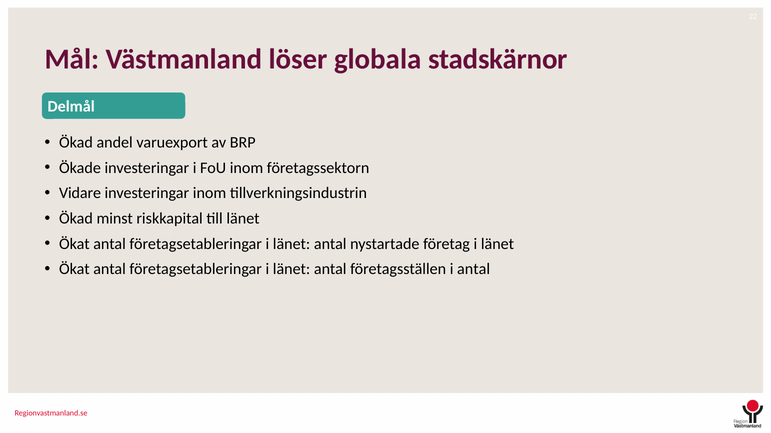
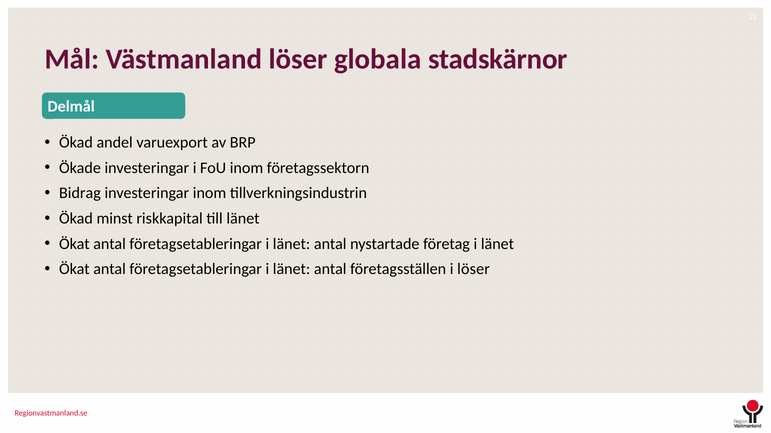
Vidare: Vidare -> Bidrag (80, 193)
i antal: antal -> löser (474, 270)
